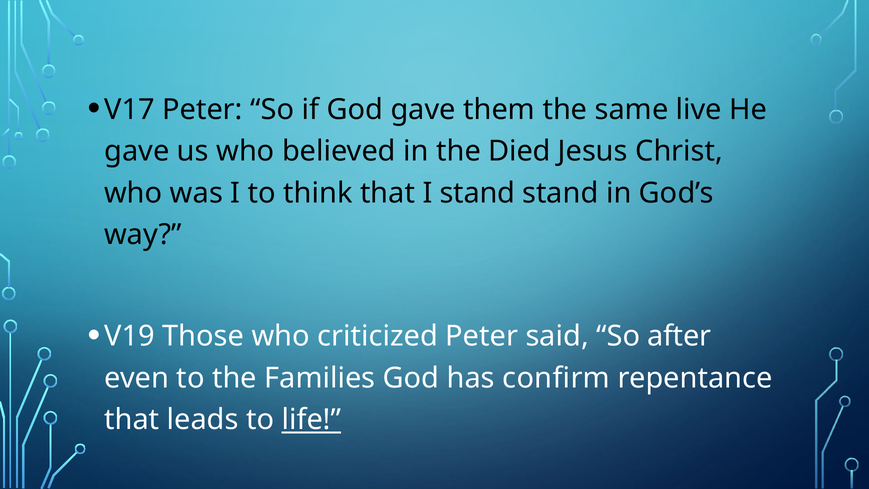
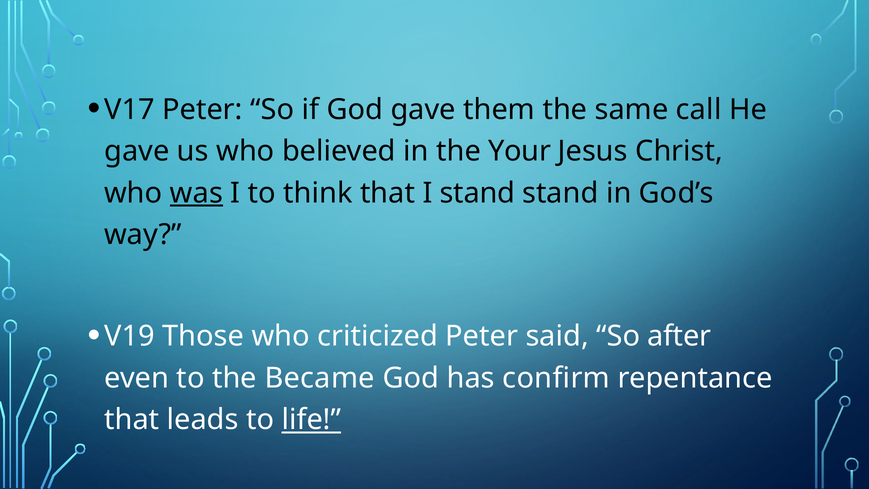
live: live -> call (699, 109)
Died: Died -> Your (520, 151)
was underline: none -> present (196, 193)
Families: Families -> Became (320, 378)
